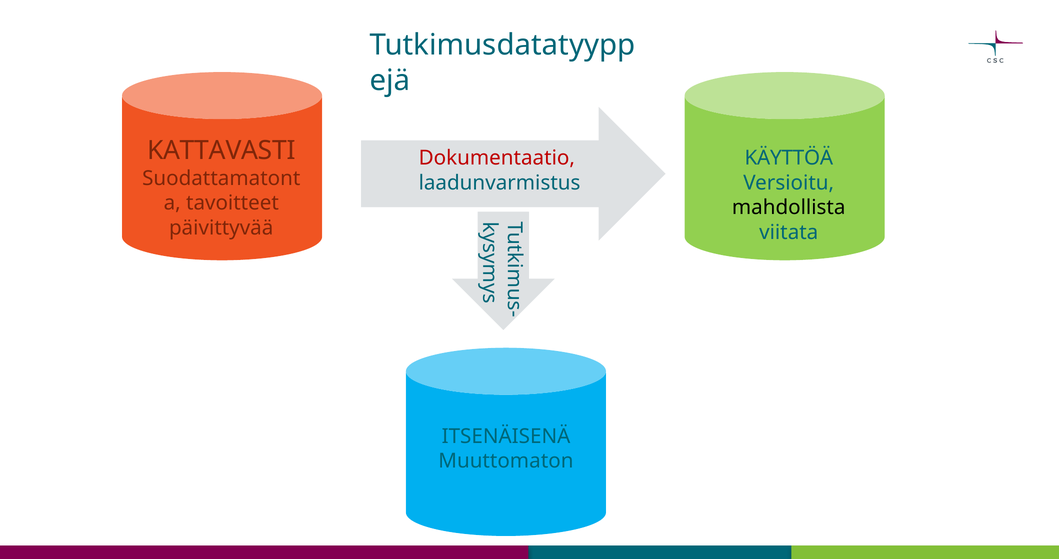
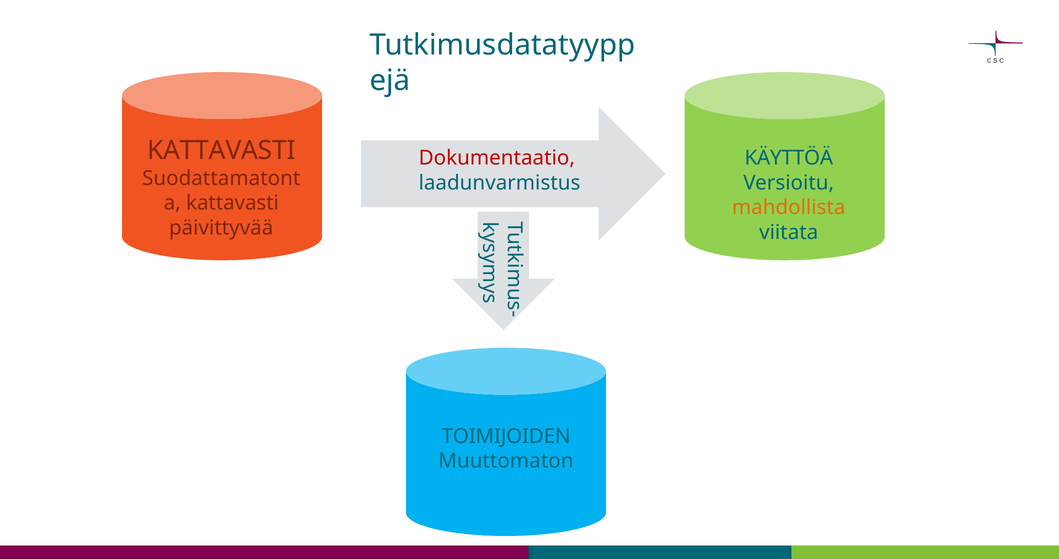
tavoitteet: tavoitteet -> kattavasti (233, 203)
mahdollista colour: black -> orange (789, 208)
ITSENÄISENÄ: ITSENÄISENÄ -> TOIMIJOIDEN (506, 436)
